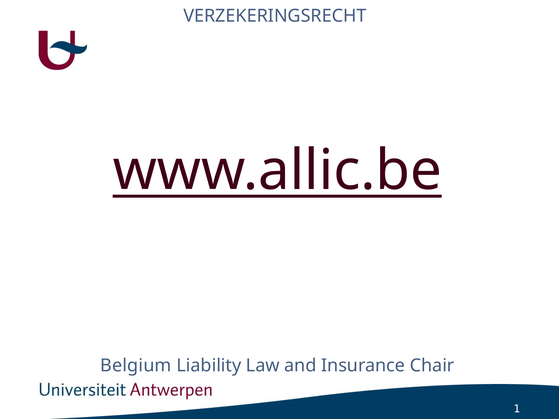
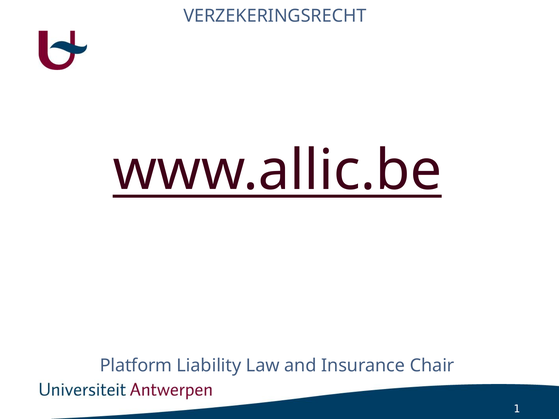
Belgium: Belgium -> Platform (136, 366)
